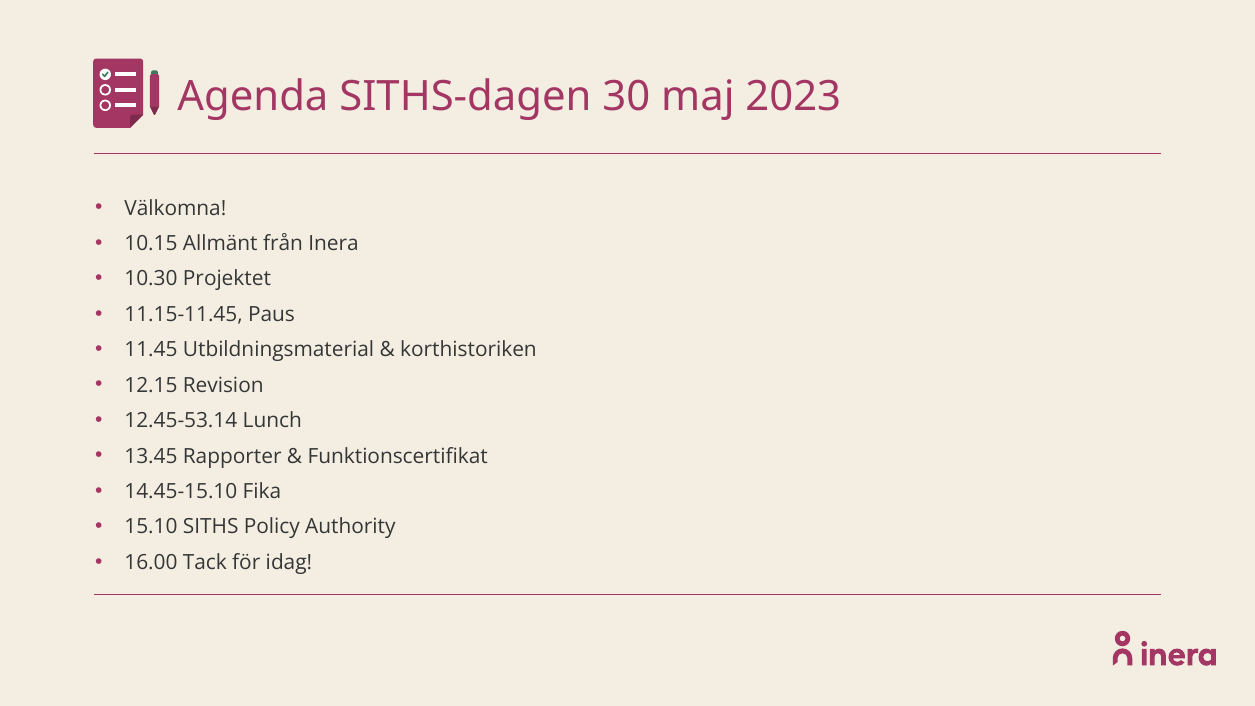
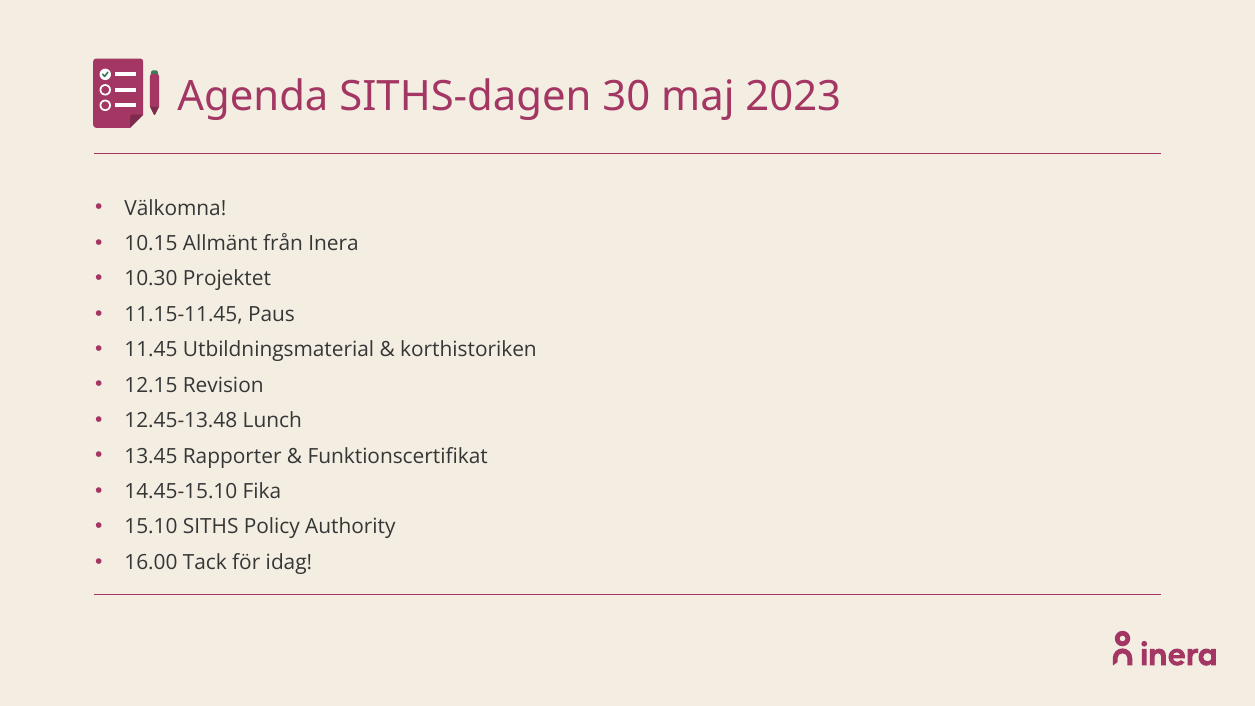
12.45-53.14: 12.45-53.14 -> 12.45-13.48 (181, 421)
